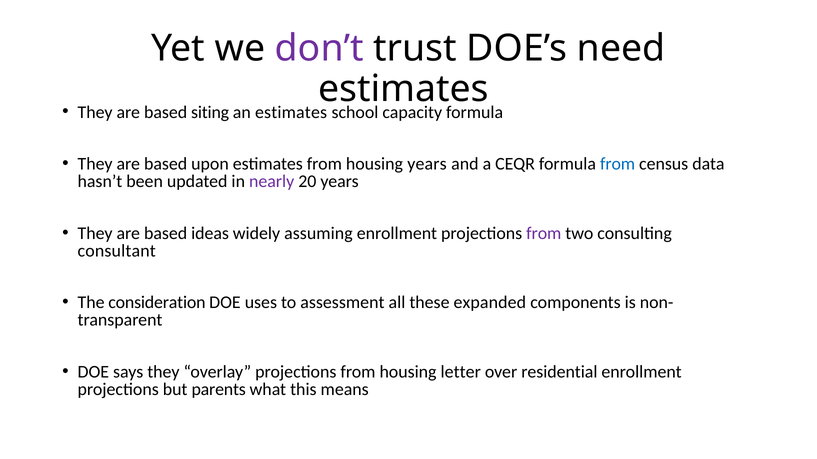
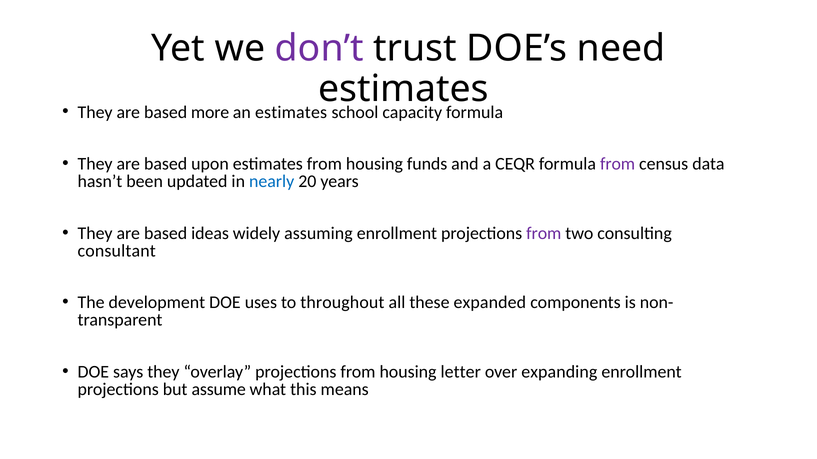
siting: siting -> more (210, 112)
housing years: years -> funds (427, 164)
from colour: blue -> purple (618, 164)
nearly colour: purple -> blue (272, 182)
consideration: consideration -> development (157, 303)
assessment: assessment -> throughout (342, 303)
residential: residential -> expanding (559, 372)
parents: parents -> assume (219, 390)
